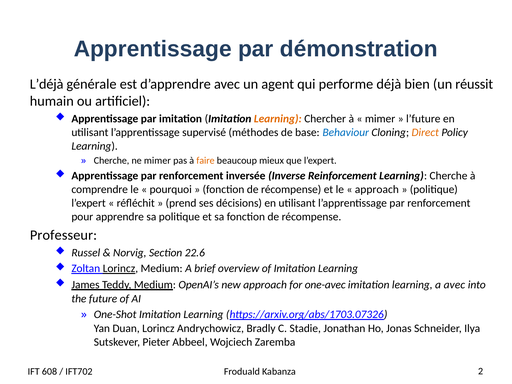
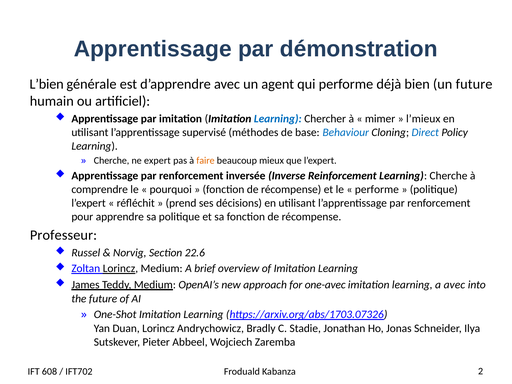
L’déjà: L’déjà -> L’bien (47, 84)
un réussit: réussit -> future (474, 84)
Learning colour: orange -> blue (278, 119)
l’future: l’future -> l’mieux (423, 119)
Direct colour: orange -> blue (425, 132)
ne mimer: mimer -> expert (157, 161)
approach: approach -> performe (377, 189)
